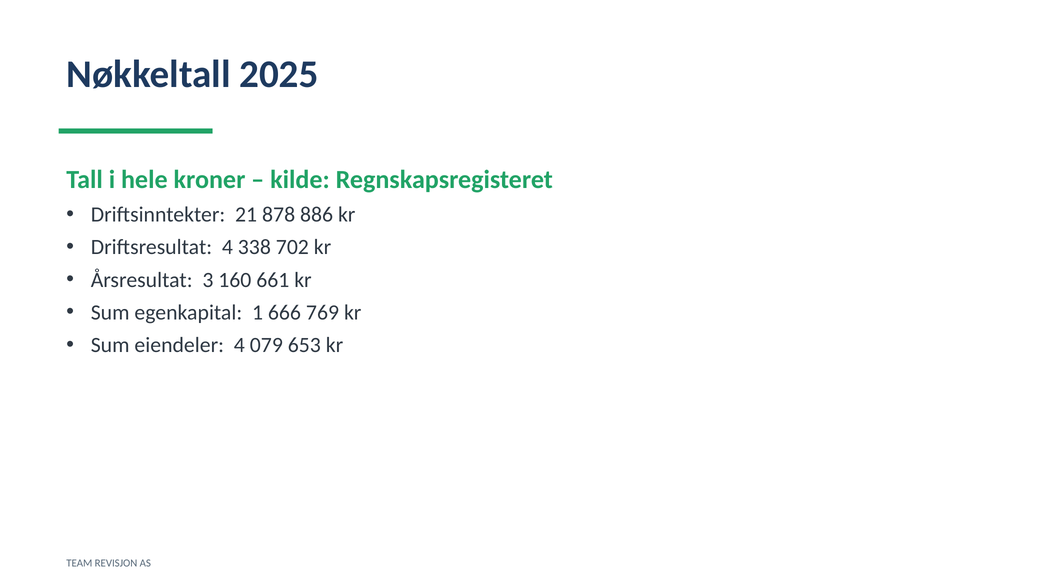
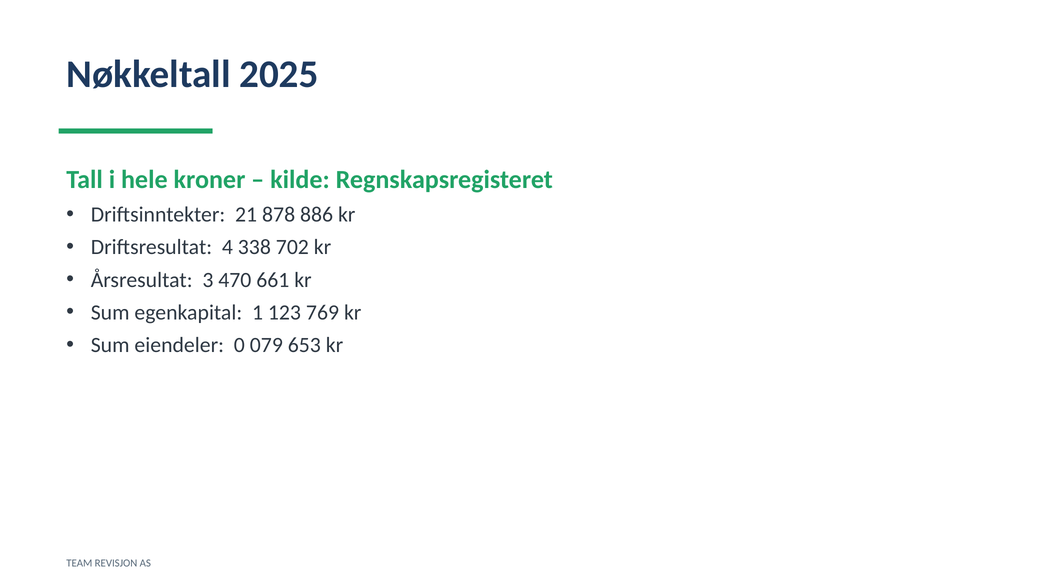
160: 160 -> 470 (235, 280)
666: 666 -> 123 (284, 312)
eiendeler 4: 4 -> 0 (239, 345)
